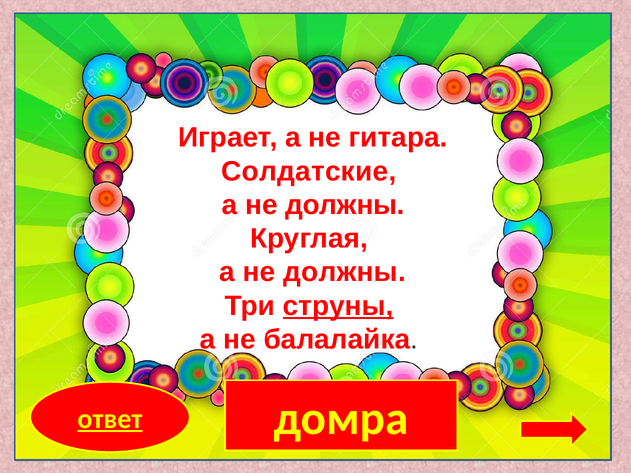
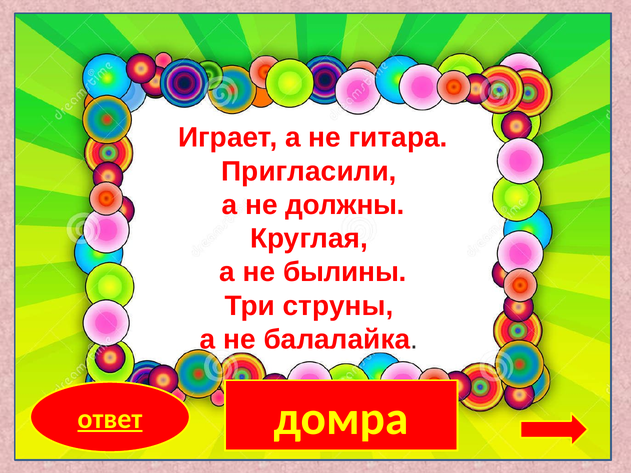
Солдатские: Солдатские -> Пригласили (309, 171)
должны: должны -> былины (345, 272)
струны underline: present -> none (338, 306)
